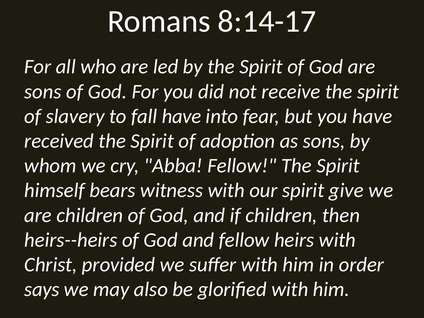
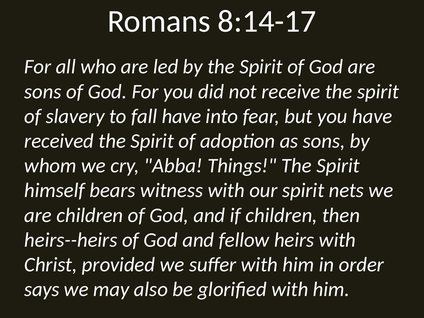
Abba Fellow: Fellow -> Things (242, 166)
give: give -> nets (346, 190)
